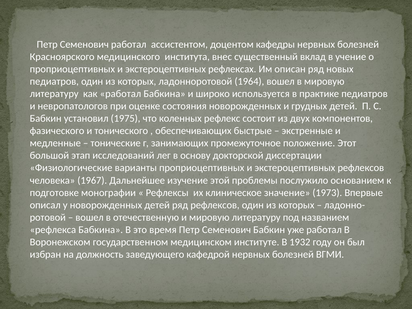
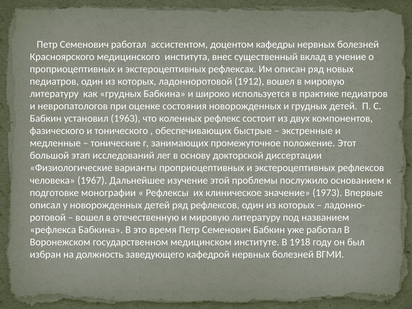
1964: 1964 -> 1912 (249, 81)
как работал: работал -> грудных (121, 94)
1975: 1975 -> 1963 (126, 118)
1932: 1932 -> 1918 (300, 242)
